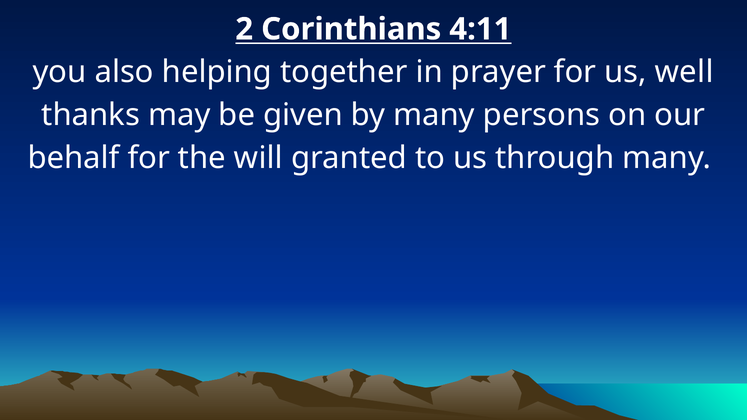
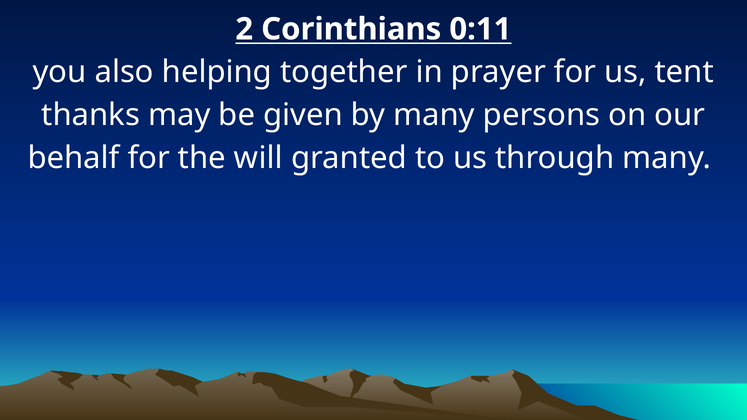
4:11: 4:11 -> 0:11 (480, 29)
well: well -> tent (684, 72)
